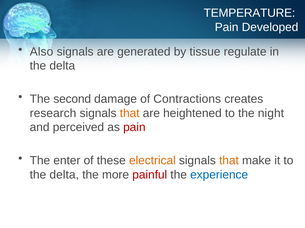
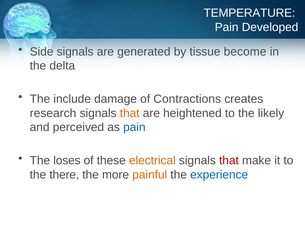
Also: Also -> Side (42, 52)
regulate: regulate -> become (245, 52)
second: second -> include (72, 99)
night: night -> likely (271, 113)
pain colour: red -> blue (134, 128)
enter: enter -> loses (67, 161)
that colour: orange -> red (229, 161)
delta: delta -> there (64, 175)
painful colour: red -> orange (150, 175)
